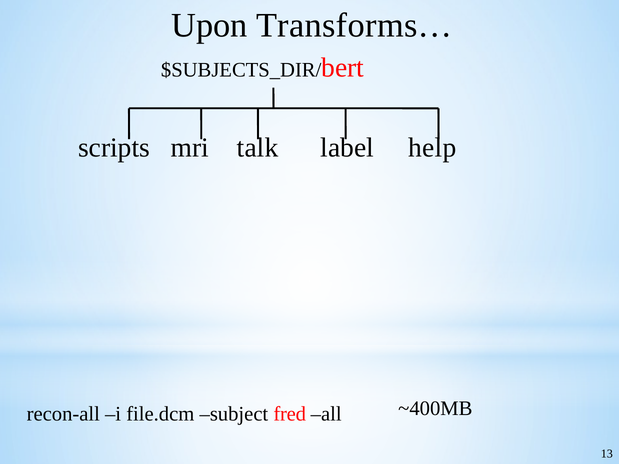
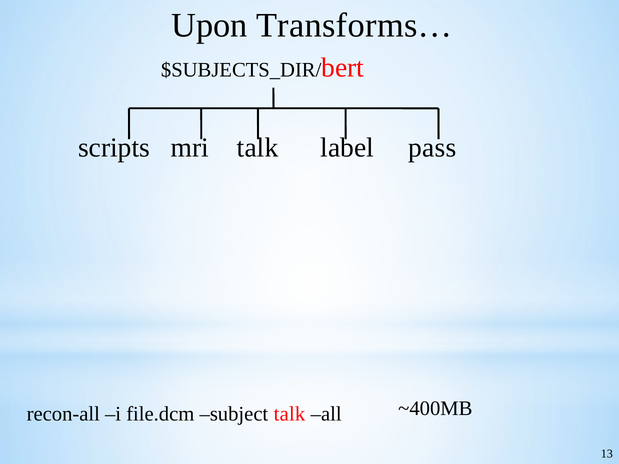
help: help -> pass (433, 148)
subject fred: fred -> talk (289, 414)
